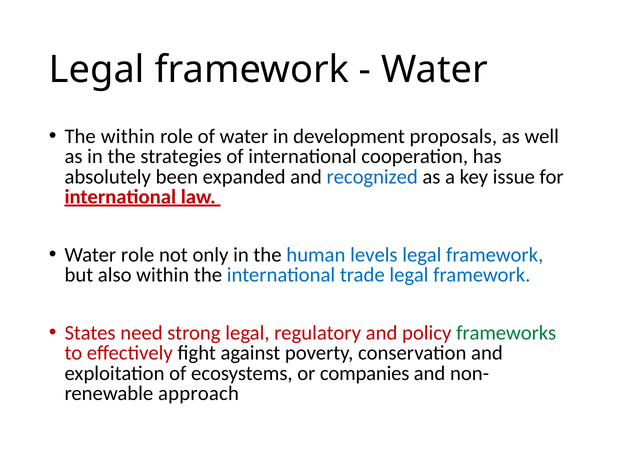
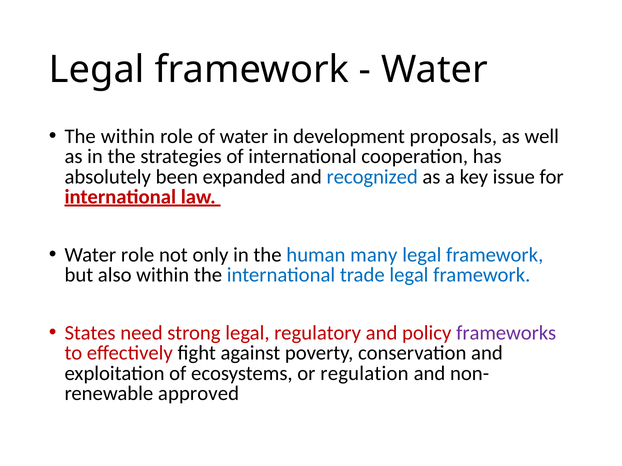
levels: levels -> many (374, 255)
frameworks colour: green -> purple (506, 333)
companies: companies -> regulation (364, 374)
approach: approach -> approved (199, 394)
